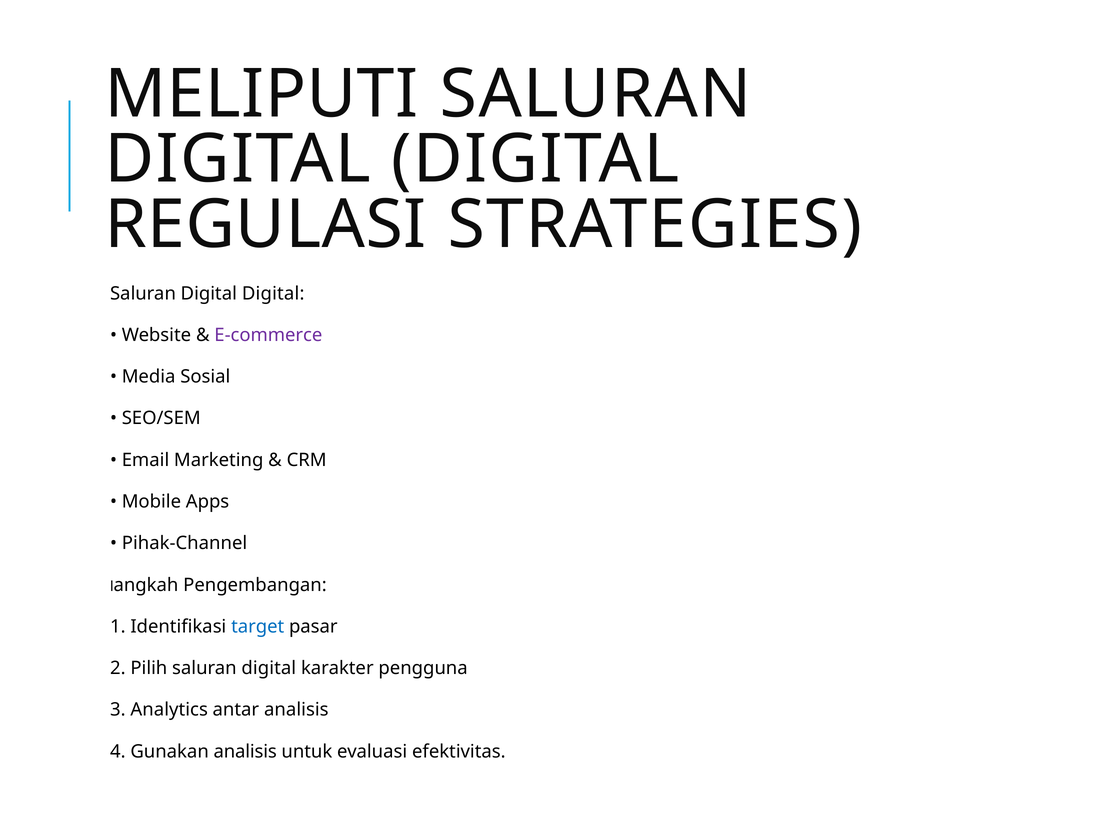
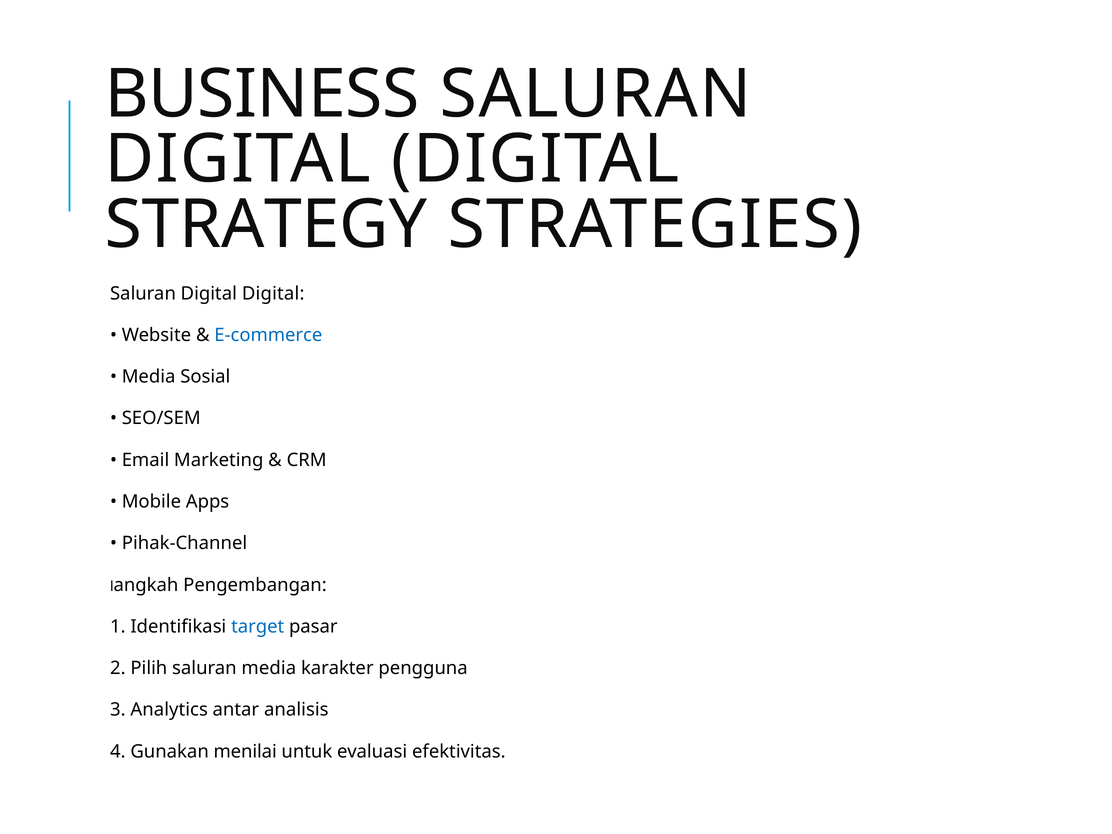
MELIPUTI: MELIPUTI -> BUSINESS (262, 94)
REGULASI: REGULASI -> STRATEGY (266, 225)
E-commerce colour: purple -> blue (268, 335)
Pilih saluran digital: digital -> media (269, 668)
Gunakan analisis: analisis -> menilai (245, 751)
